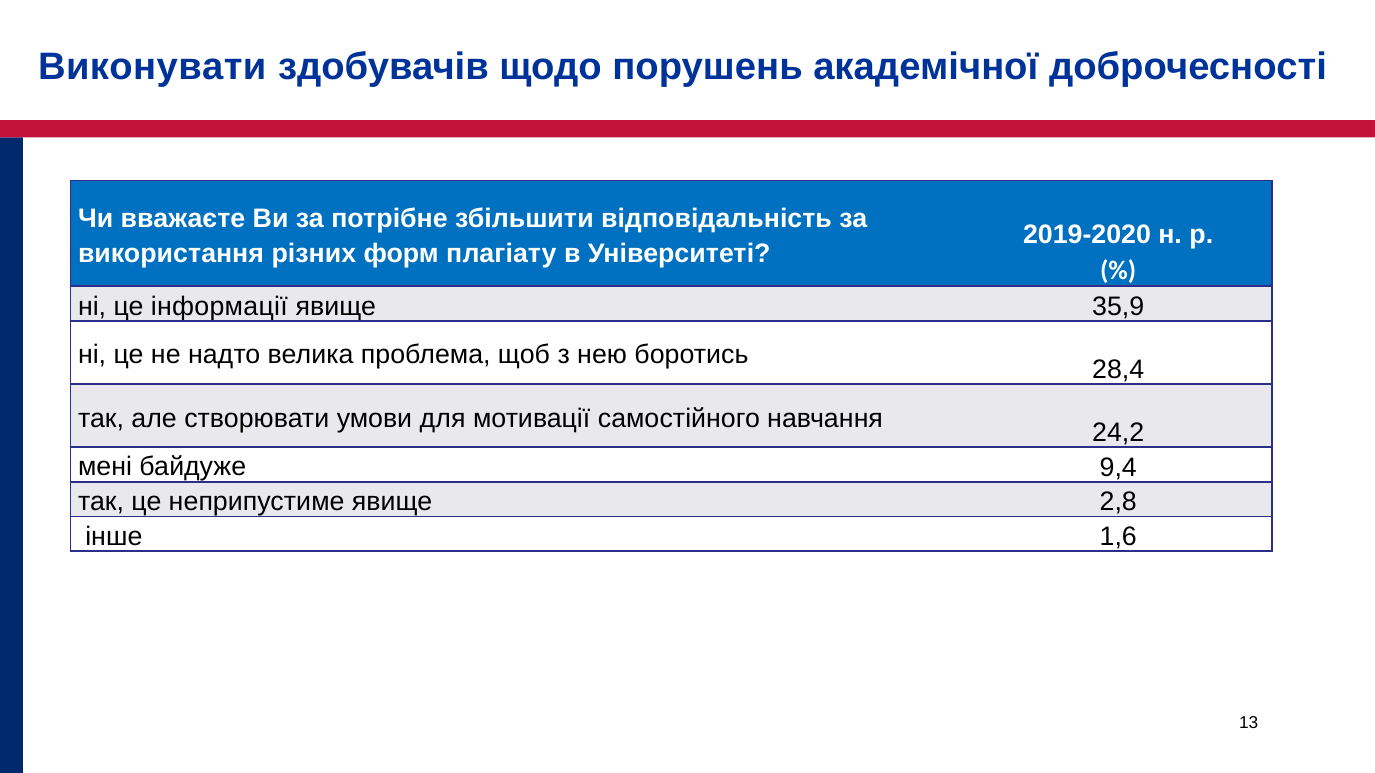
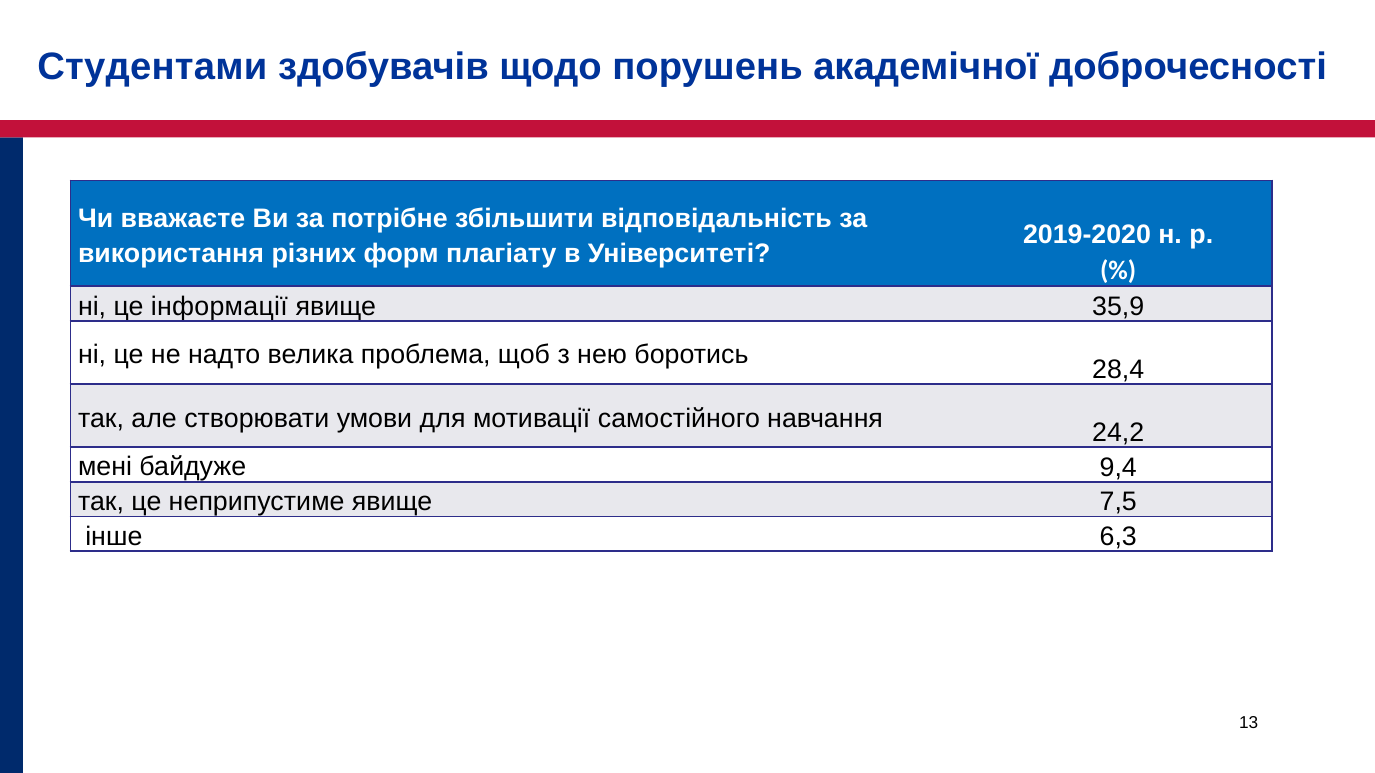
Виконувати: Виконувати -> Студентами (152, 67)
2,8: 2,8 -> 7,5 (1118, 502)
1,6: 1,6 -> 6,3 (1118, 537)
